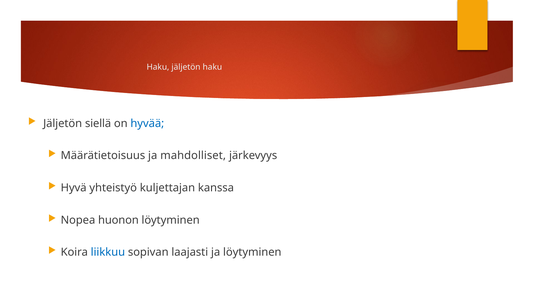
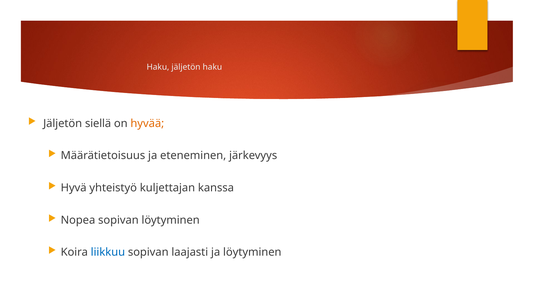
hyvää colour: blue -> orange (147, 123)
mahdolliset: mahdolliset -> eteneminen (193, 156)
Nopea huonon: huonon -> sopivan (118, 220)
